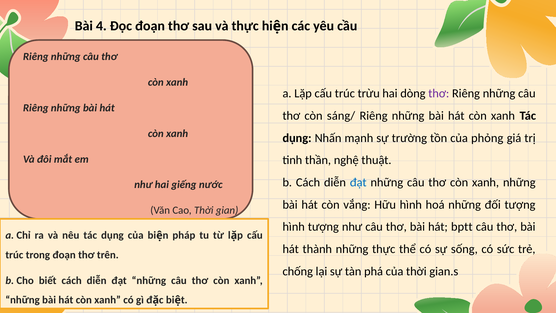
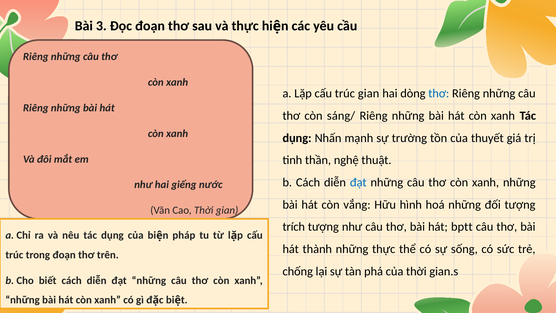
4: 4 -> 3 (101, 26)
trúc trừu: trừu -> gian (369, 93)
thơ colour: purple -> blue (439, 93)
phỏng: phỏng -> thuyết (487, 138)
hình: hình -> trích (294, 227)
